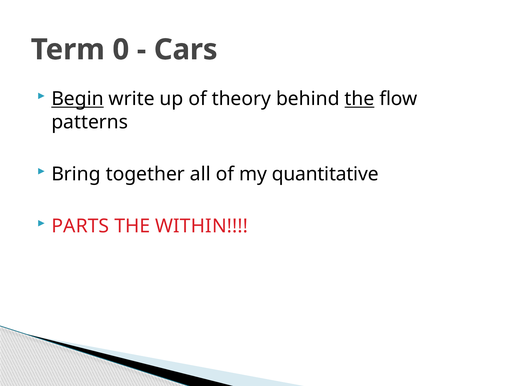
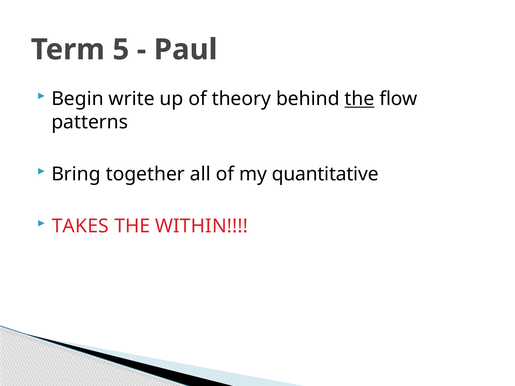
0: 0 -> 5 (121, 50)
Cars: Cars -> Paul (186, 50)
Begin underline: present -> none (78, 99)
PARTS: PARTS -> TAKES (80, 226)
